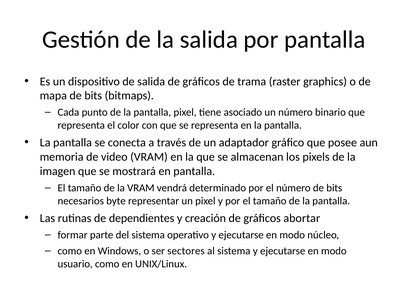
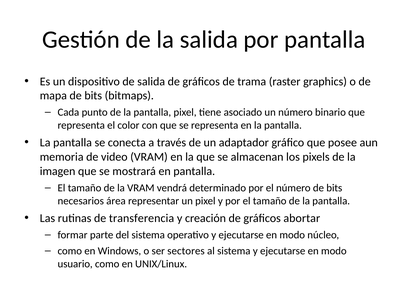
byte: byte -> área (116, 201)
dependientes: dependientes -> transferencia (142, 218)
